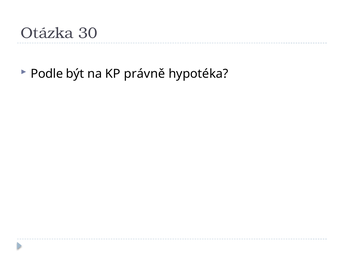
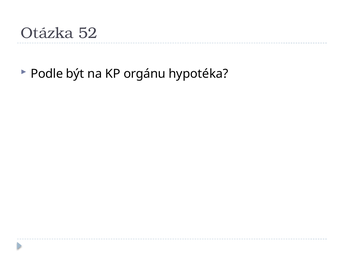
30: 30 -> 52 (88, 33)
právně: právně -> orgánu (145, 74)
